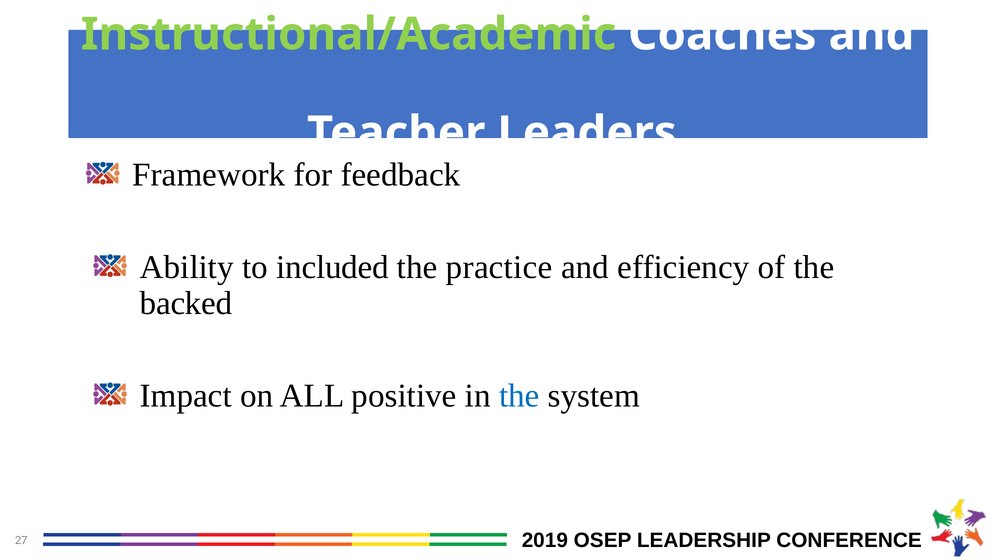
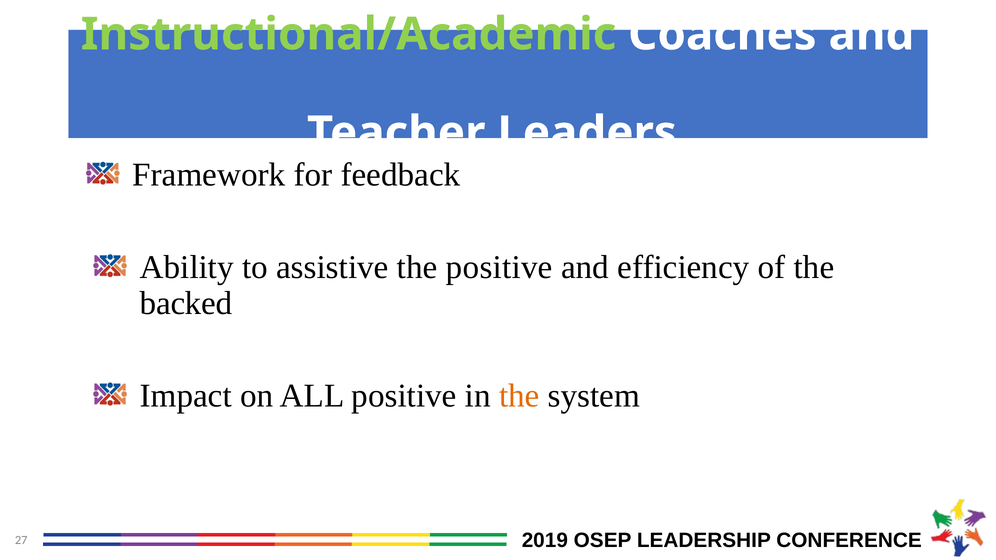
included: included -> assistive (332, 268)
the practice: practice -> positive (499, 268)
the colour: blue -> orange (519, 396)
